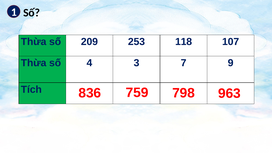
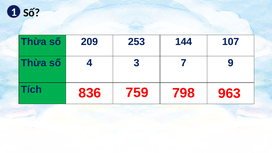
118: 118 -> 144 (184, 42)
